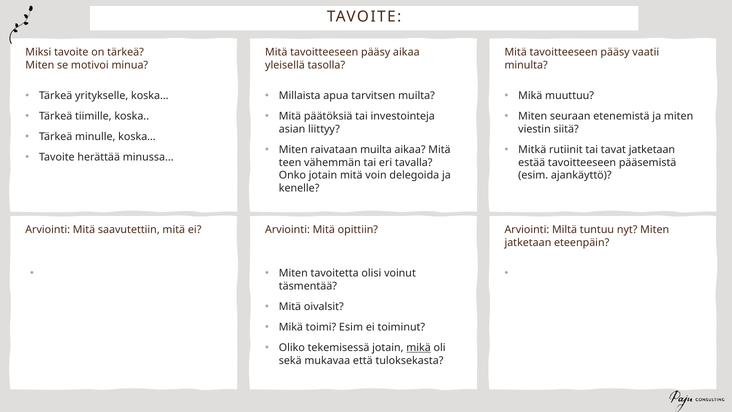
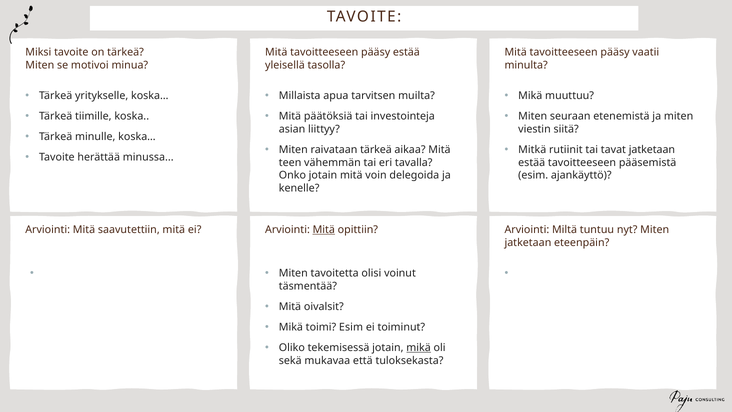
pääsy aikaa: aikaa -> estää (406, 52)
raivataan muilta: muilta -> tärkeä (376, 150)
Mitä underline: none -> present (324, 230)
